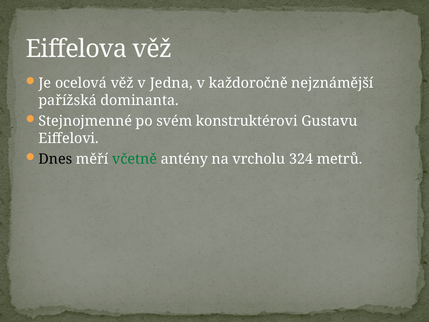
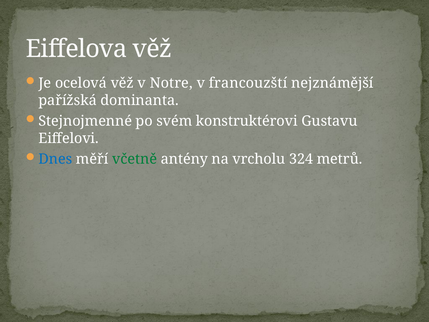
Jedna: Jedna -> Notre (171, 83)
každoročně: každoročně -> francouzští (248, 83)
Dnes colour: black -> blue (55, 159)
